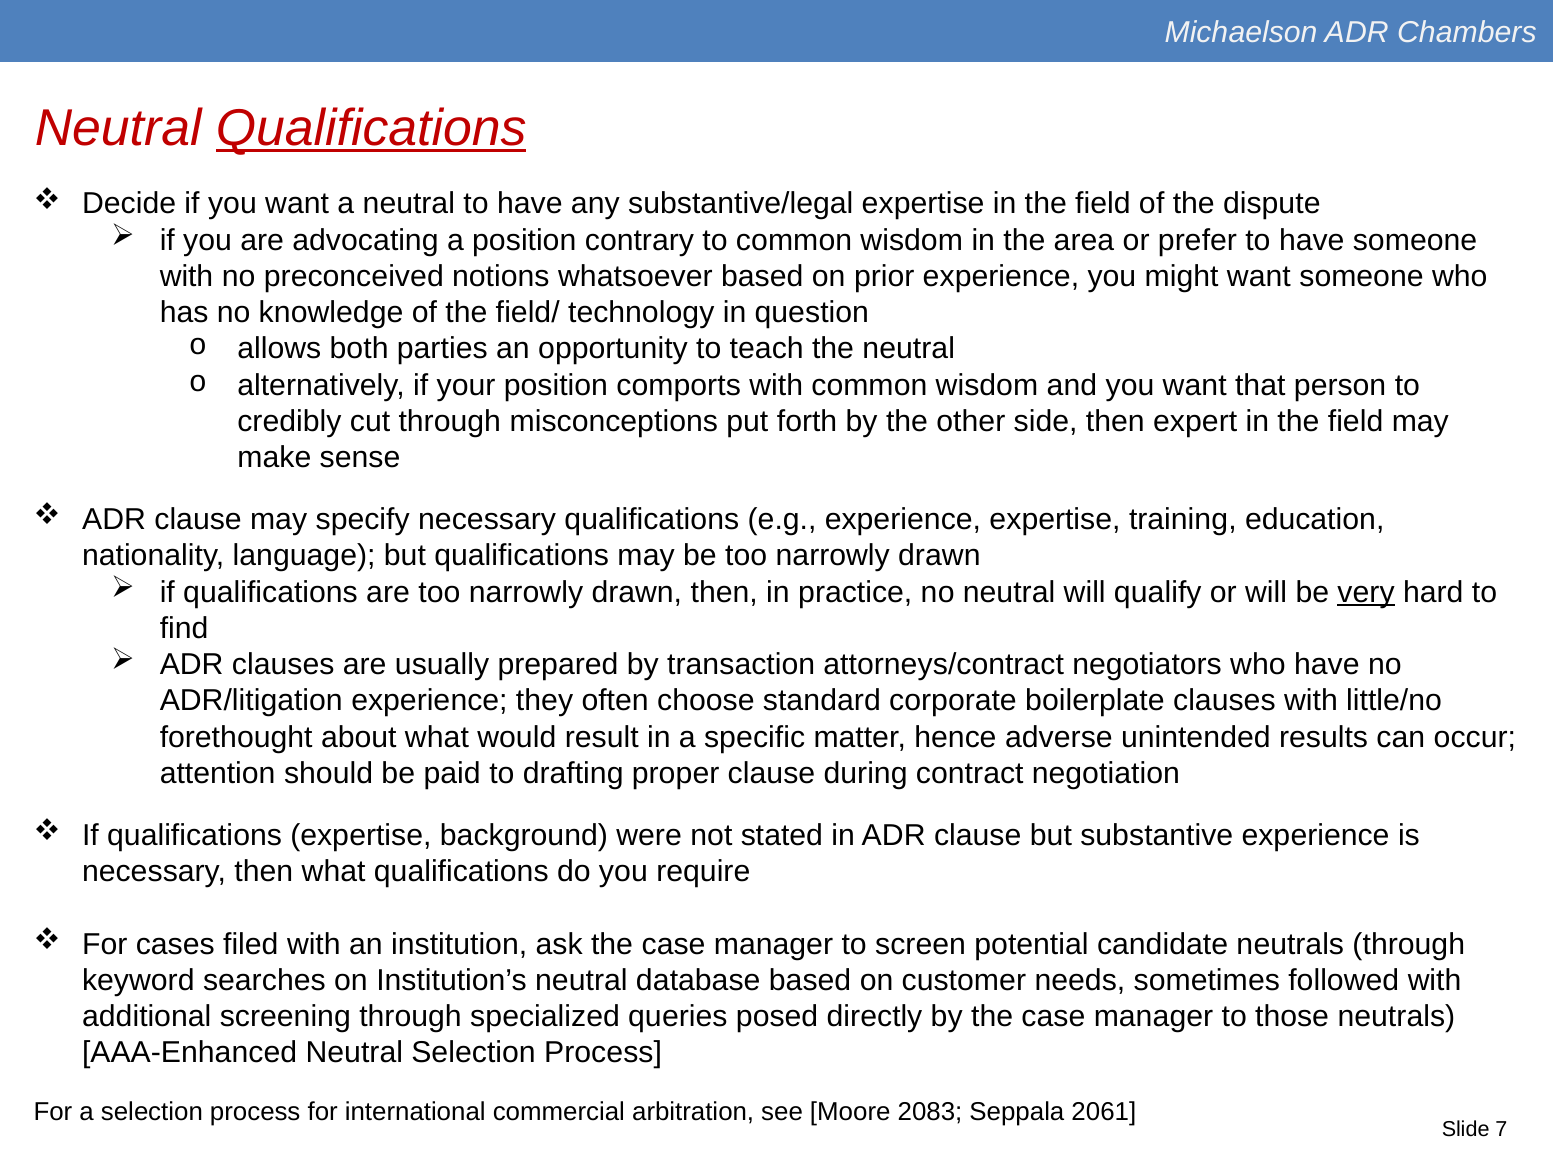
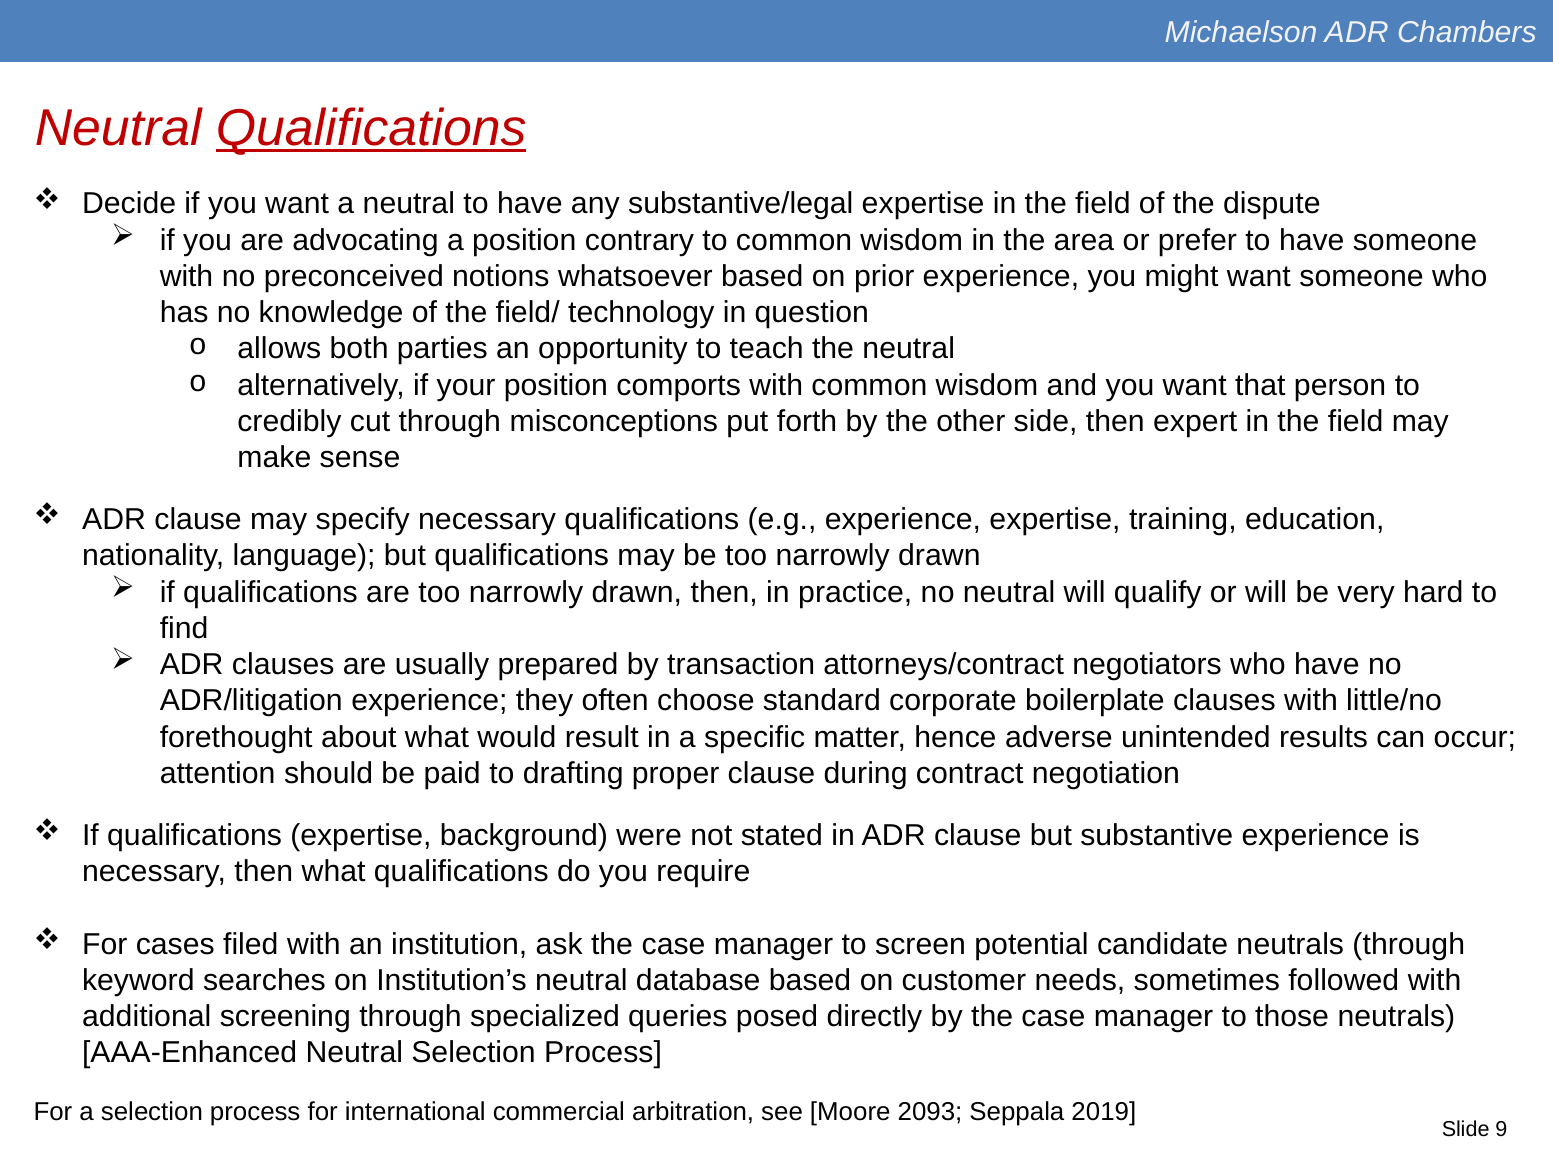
very underline: present -> none (1366, 593)
2083: 2083 -> 2093 (930, 1113)
2061: 2061 -> 2019 (1104, 1113)
7: 7 -> 9 (1501, 1131)
